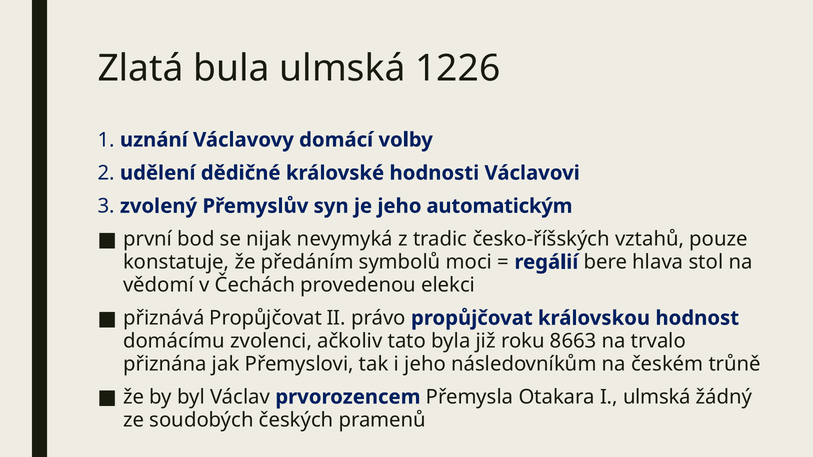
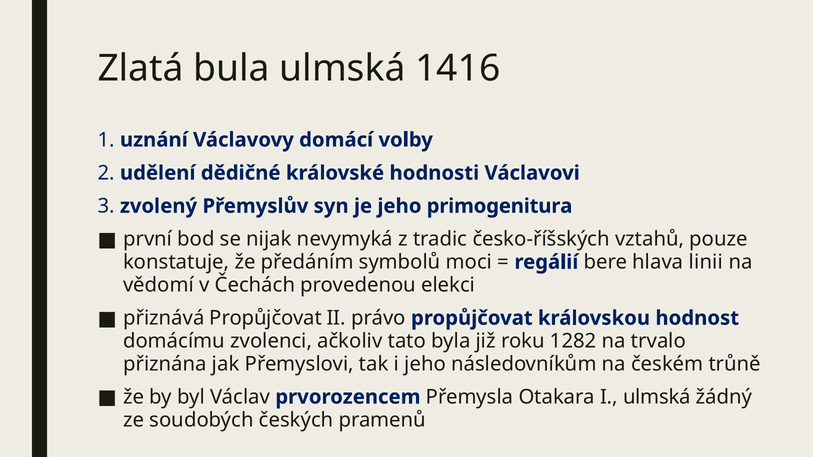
1226: 1226 -> 1416 (458, 68)
automatickým: automatickým -> primogenitura (499, 206)
stol: stol -> linii (706, 262)
8663: 8663 -> 1282 (573, 341)
